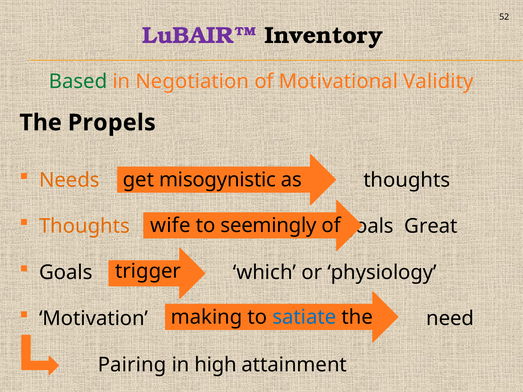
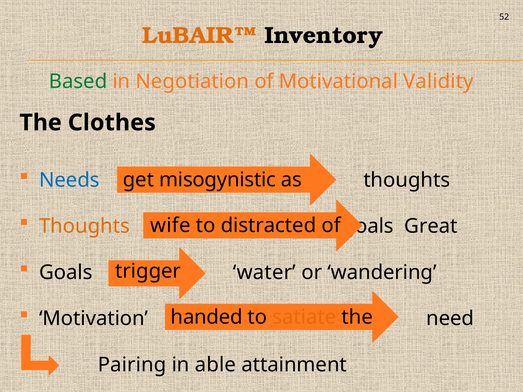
LuBAIR™ colour: purple -> orange (199, 36)
Propels: Propels -> Clothes (112, 123)
Needs colour: orange -> blue (69, 180)
seemingly: seemingly -> distracted (269, 226)
which: which -> water (264, 272)
physiology: physiology -> wandering (382, 272)
making: making -> handed (207, 317)
satiate colour: blue -> orange (304, 317)
high: high -> able (215, 365)
